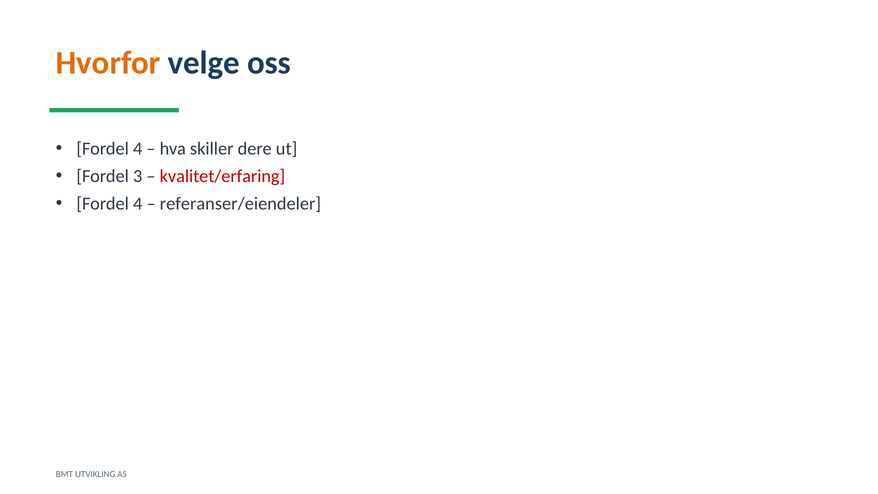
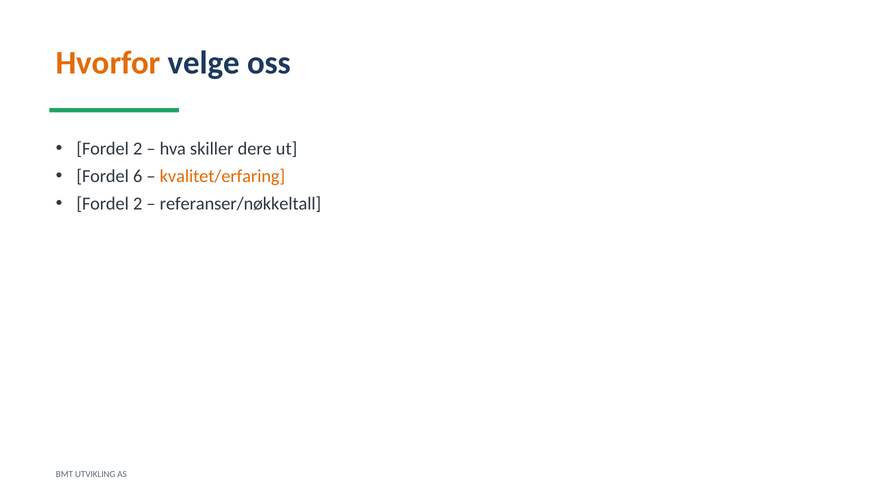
4: 4 -> 2 (138, 149)
3: 3 -> 6 (138, 176)
kvalitet/erfaring colour: red -> orange (222, 176)
4: 4 -> 2 (138, 204)
referanser/eiendeler: referanser/eiendeler -> referanser/nøkkeltall (240, 204)
